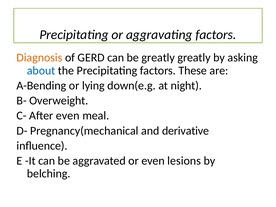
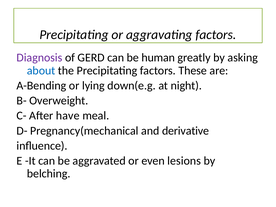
Diagnosis colour: orange -> purple (39, 58)
be greatly: greatly -> human (158, 58)
After even: even -> have (68, 116)
